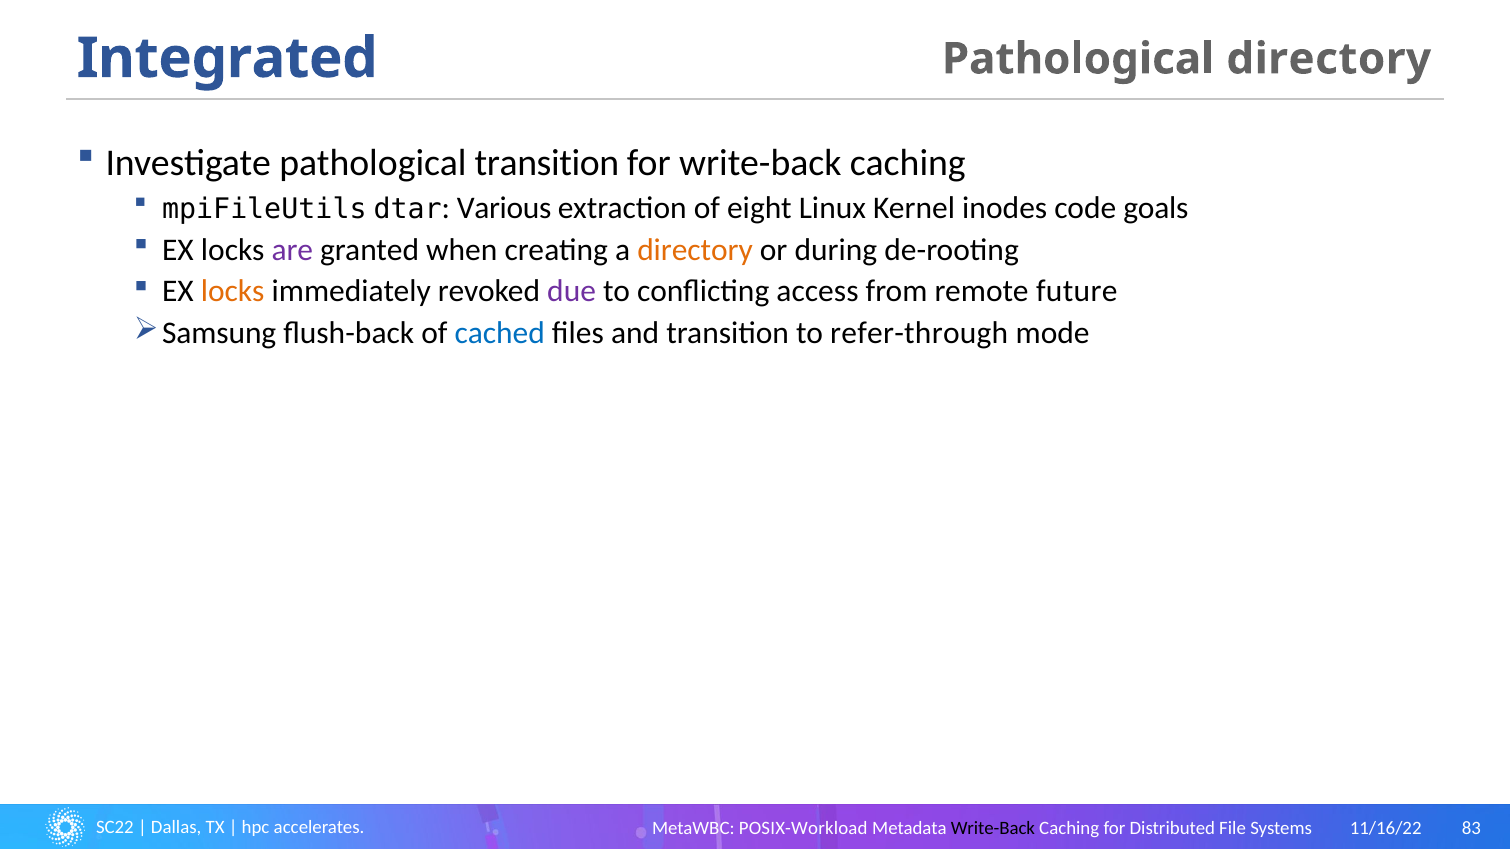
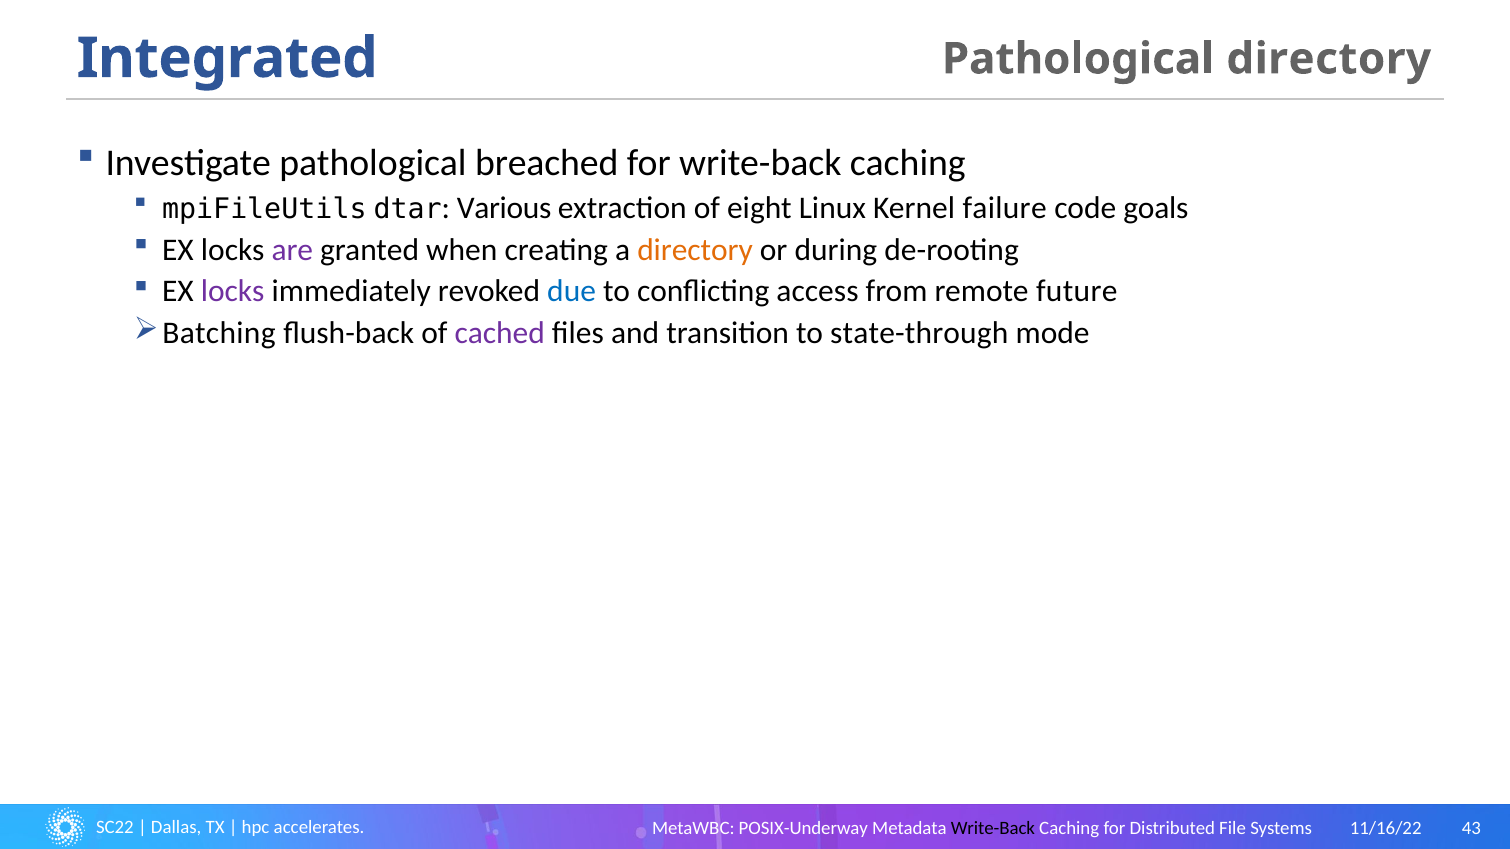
pathological transition: transition -> breached (547, 163)
inodes: inodes -> failure (1005, 208)
locks colour: orange -> purple (233, 292)
due colour: purple -> blue (572, 292)
Samsung: Samsung -> Batching (219, 333)
cached colour: blue -> purple (500, 333)
refer-through: refer-through -> state-through (919, 333)
POSIX-Workload: POSIX-Workload -> POSIX-Underway (803, 828)
83: 83 -> 43 (1471, 828)
